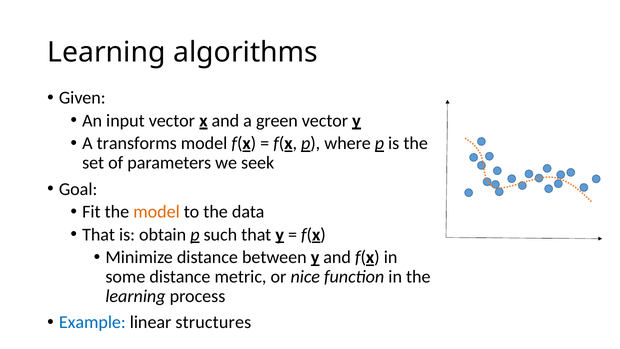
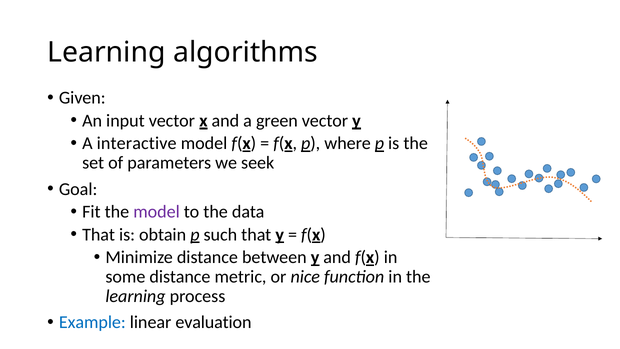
transforms: transforms -> interactive (137, 143)
model colour: orange -> purple (157, 212)
structures: structures -> evaluation (213, 322)
